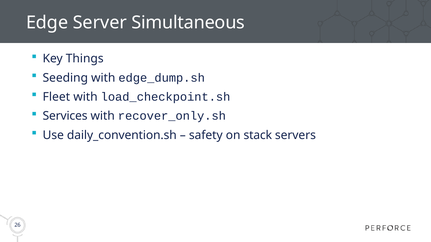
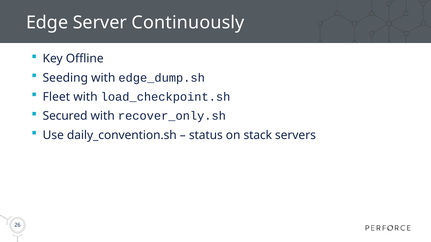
Simultaneous: Simultaneous -> Continuously (188, 23)
Things: Things -> Offline (85, 59)
Services: Services -> Secured (65, 116)
safety: safety -> status (206, 135)
